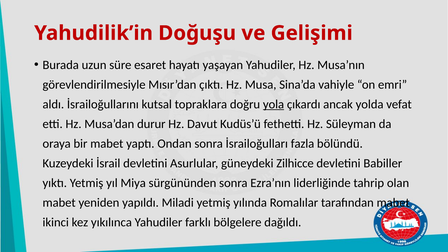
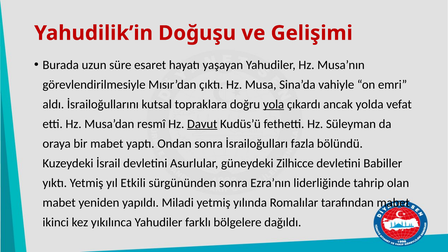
durur: durur -> resmî (151, 124)
Davut underline: none -> present (202, 124)
Miya: Miya -> Etkili (133, 183)
